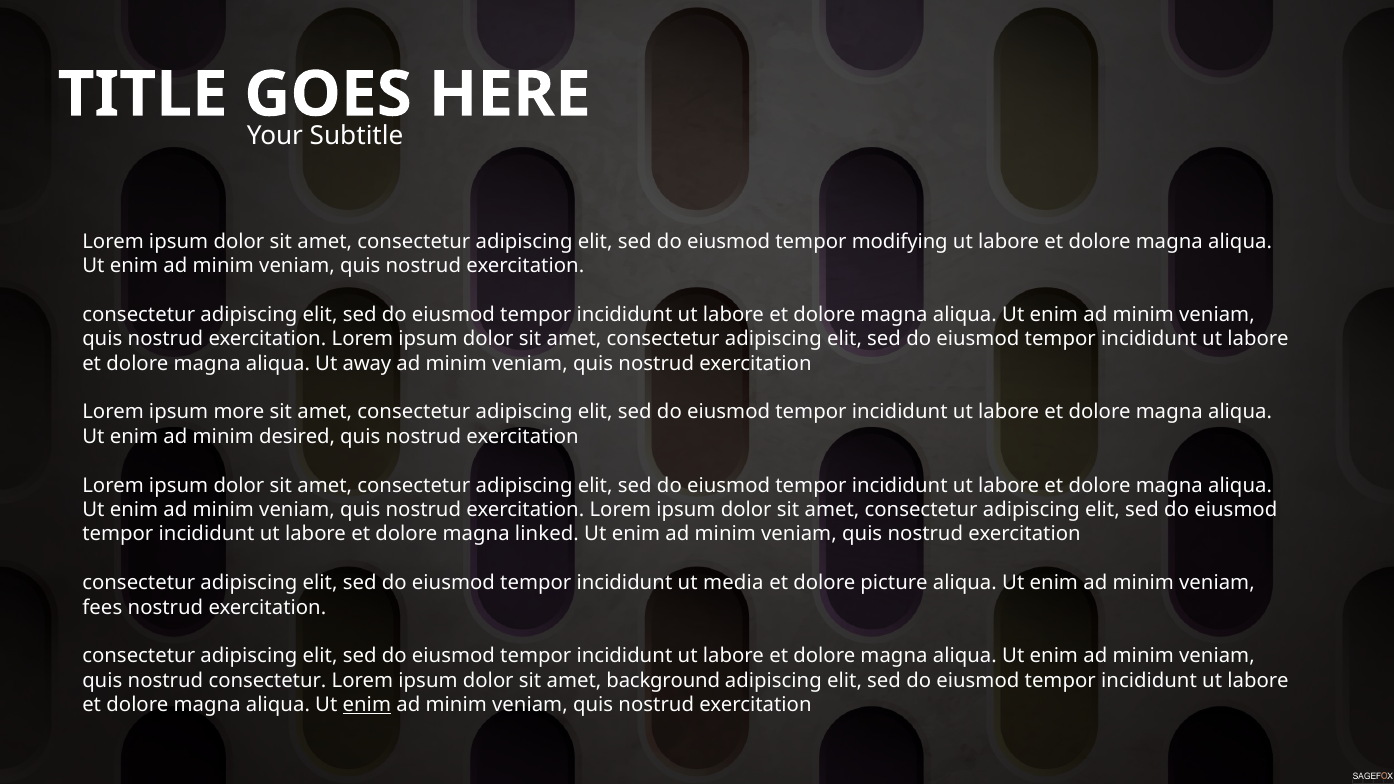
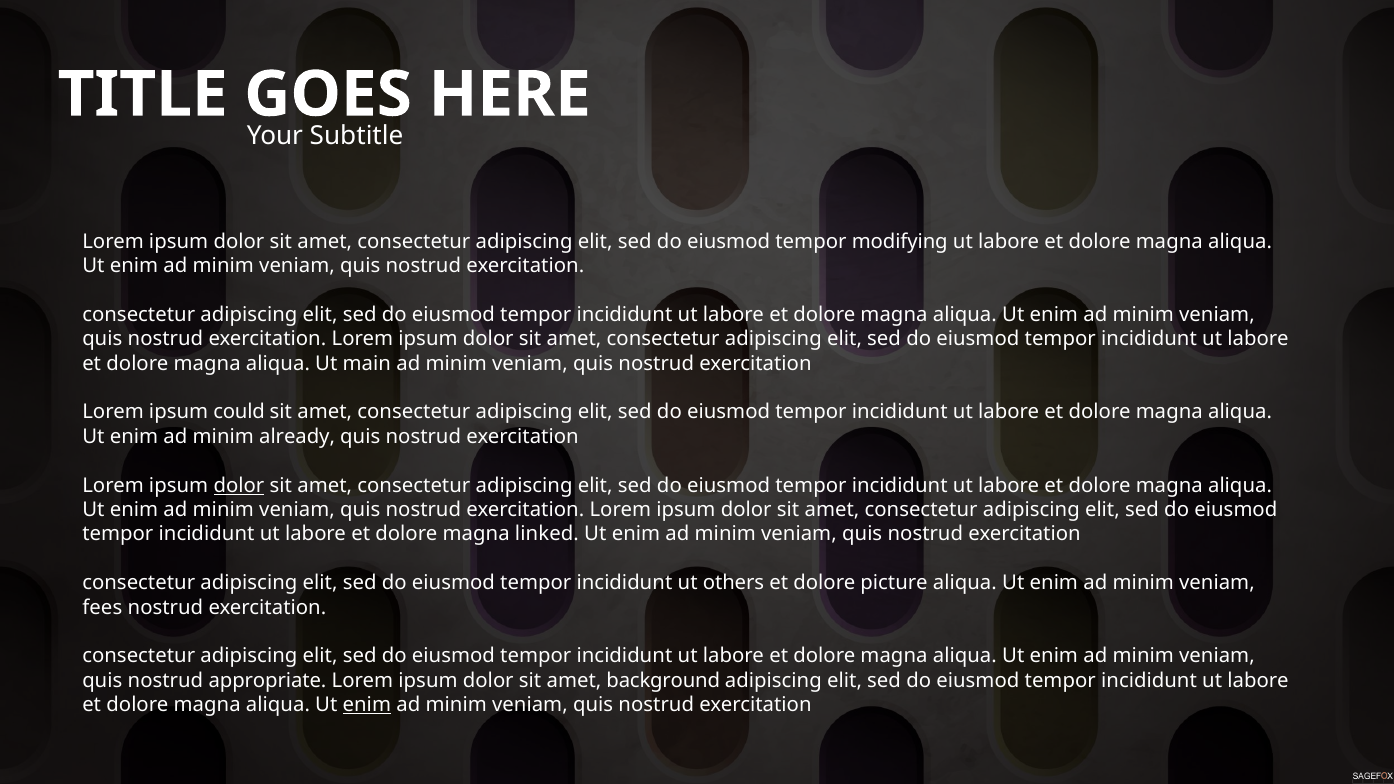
away: away -> main (367, 363)
more: more -> could (239, 412)
desired: desired -> already (297, 437)
dolor underline: none -> present (239, 485)
media: media -> others (733, 583)
nostrud consectetur: consectetur -> appropriate (267, 681)
